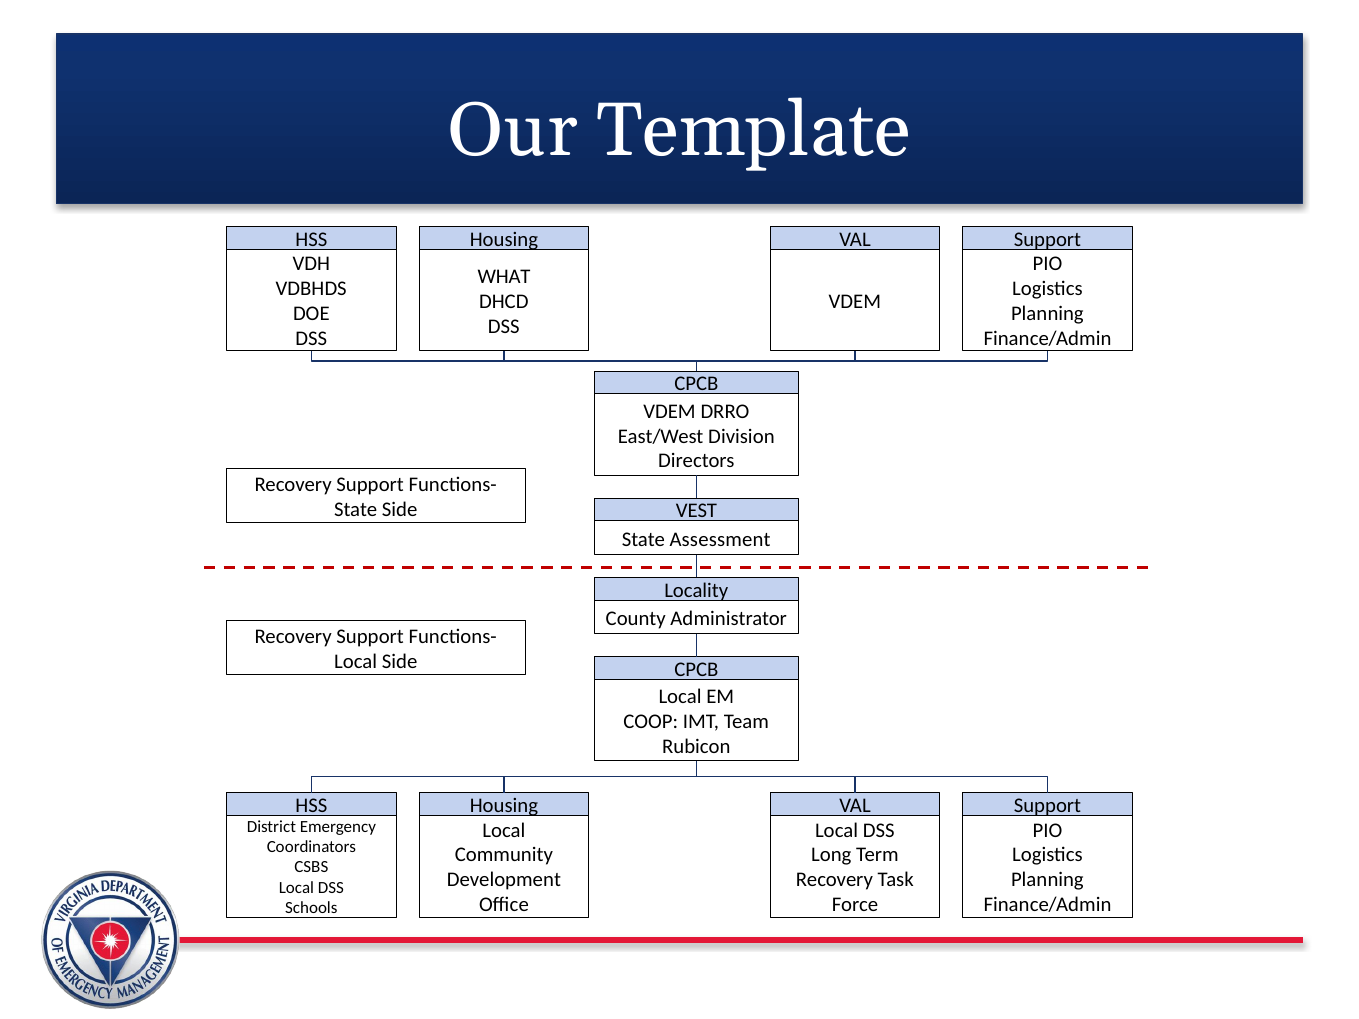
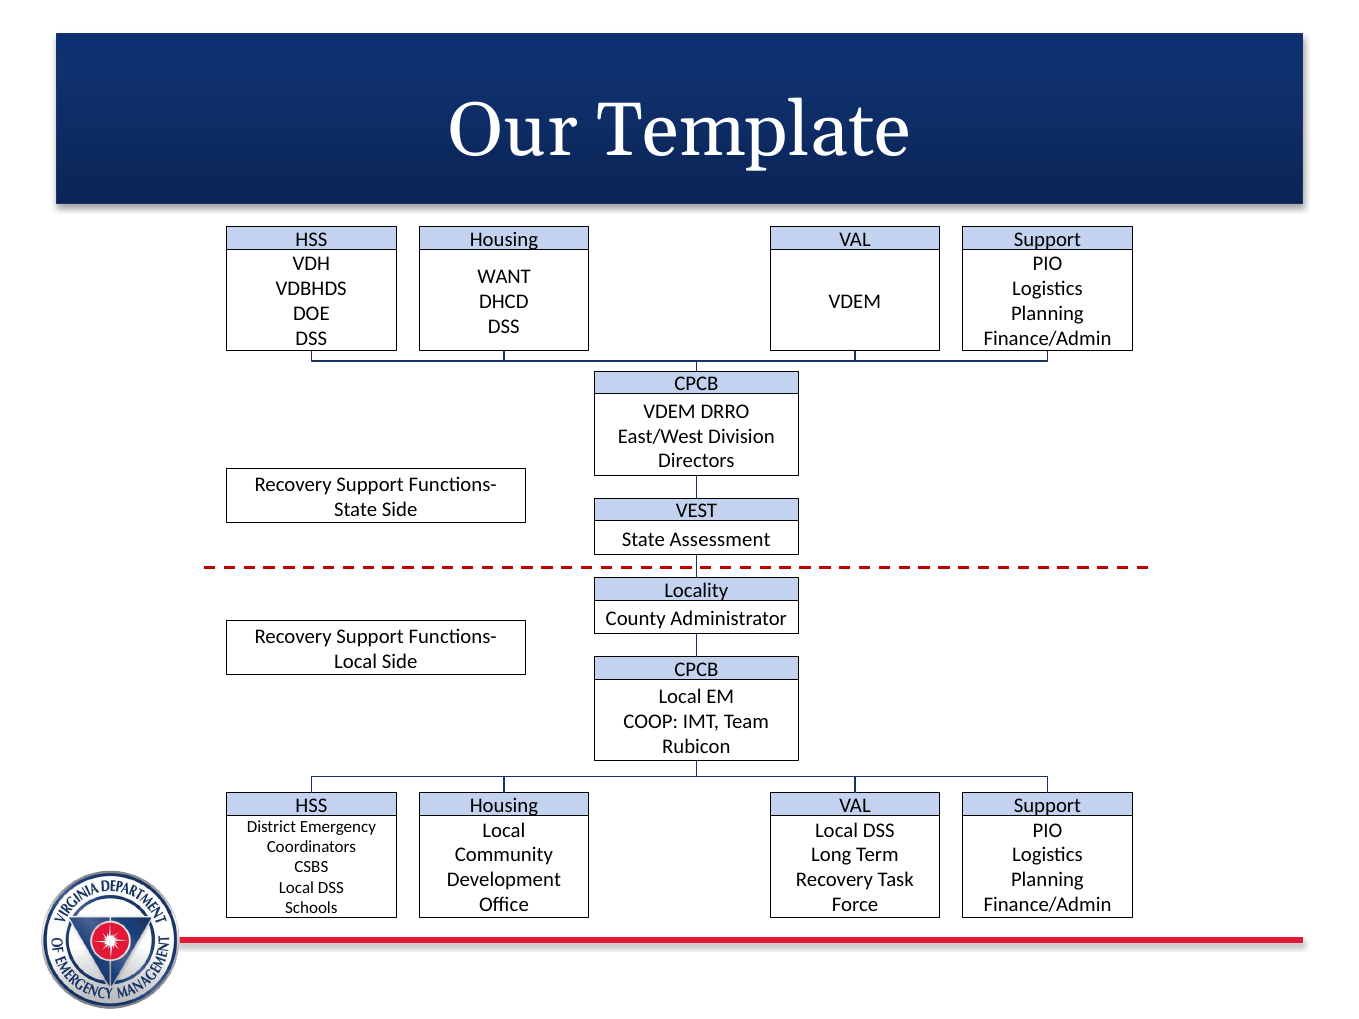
WHAT: WHAT -> WANT (504, 277)
